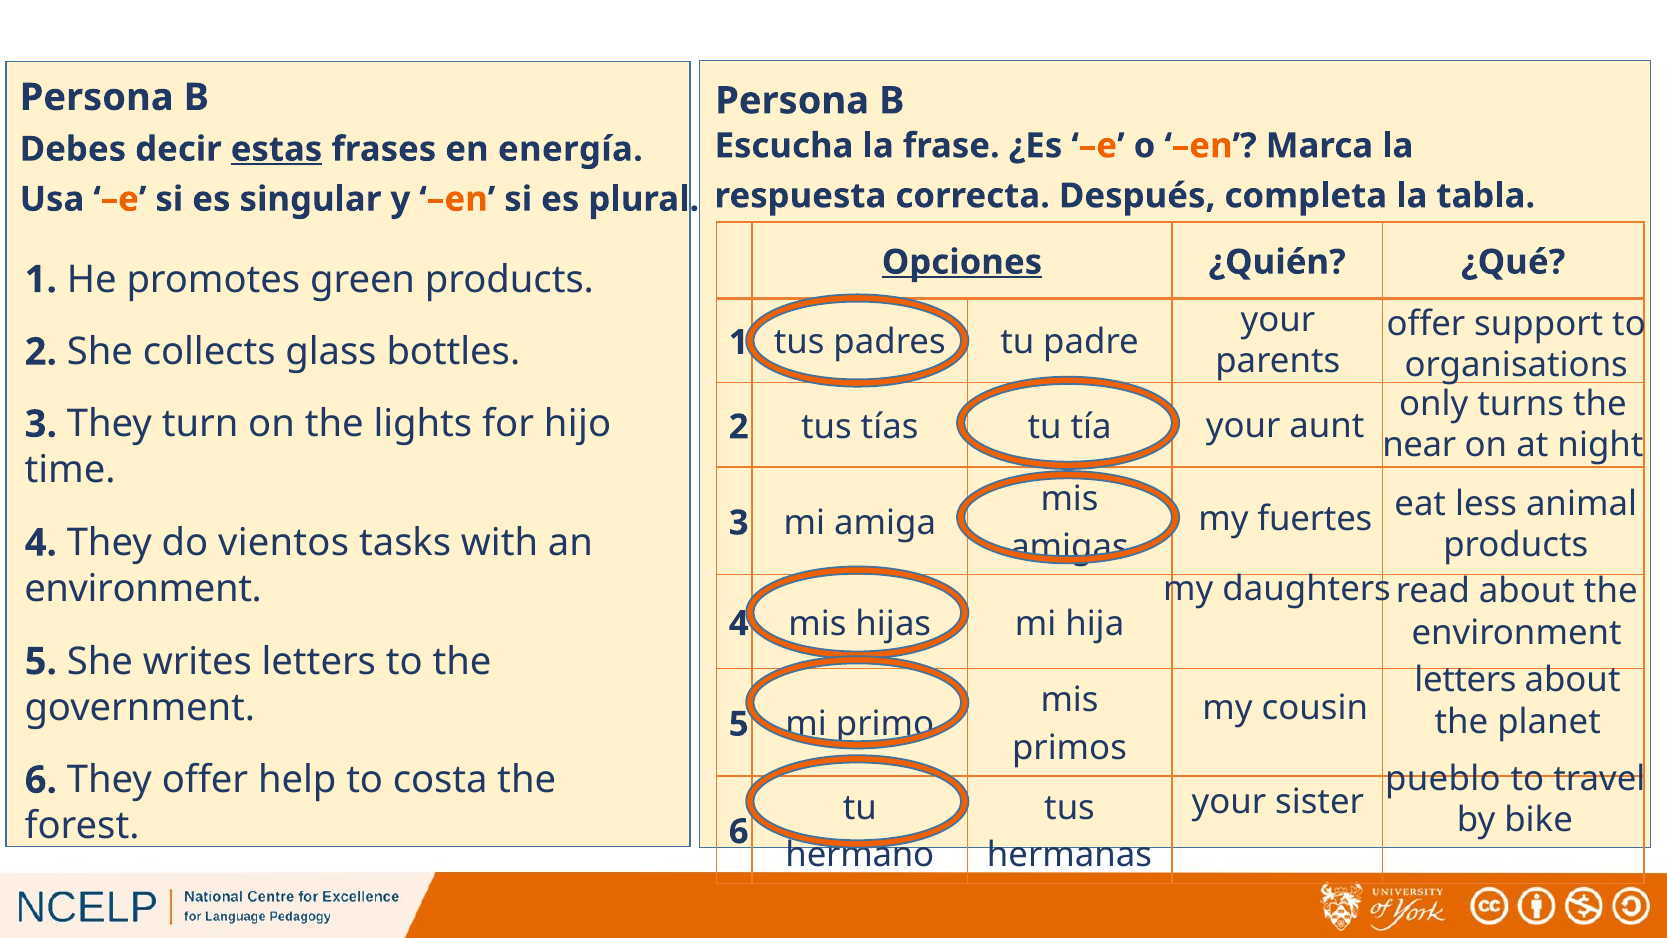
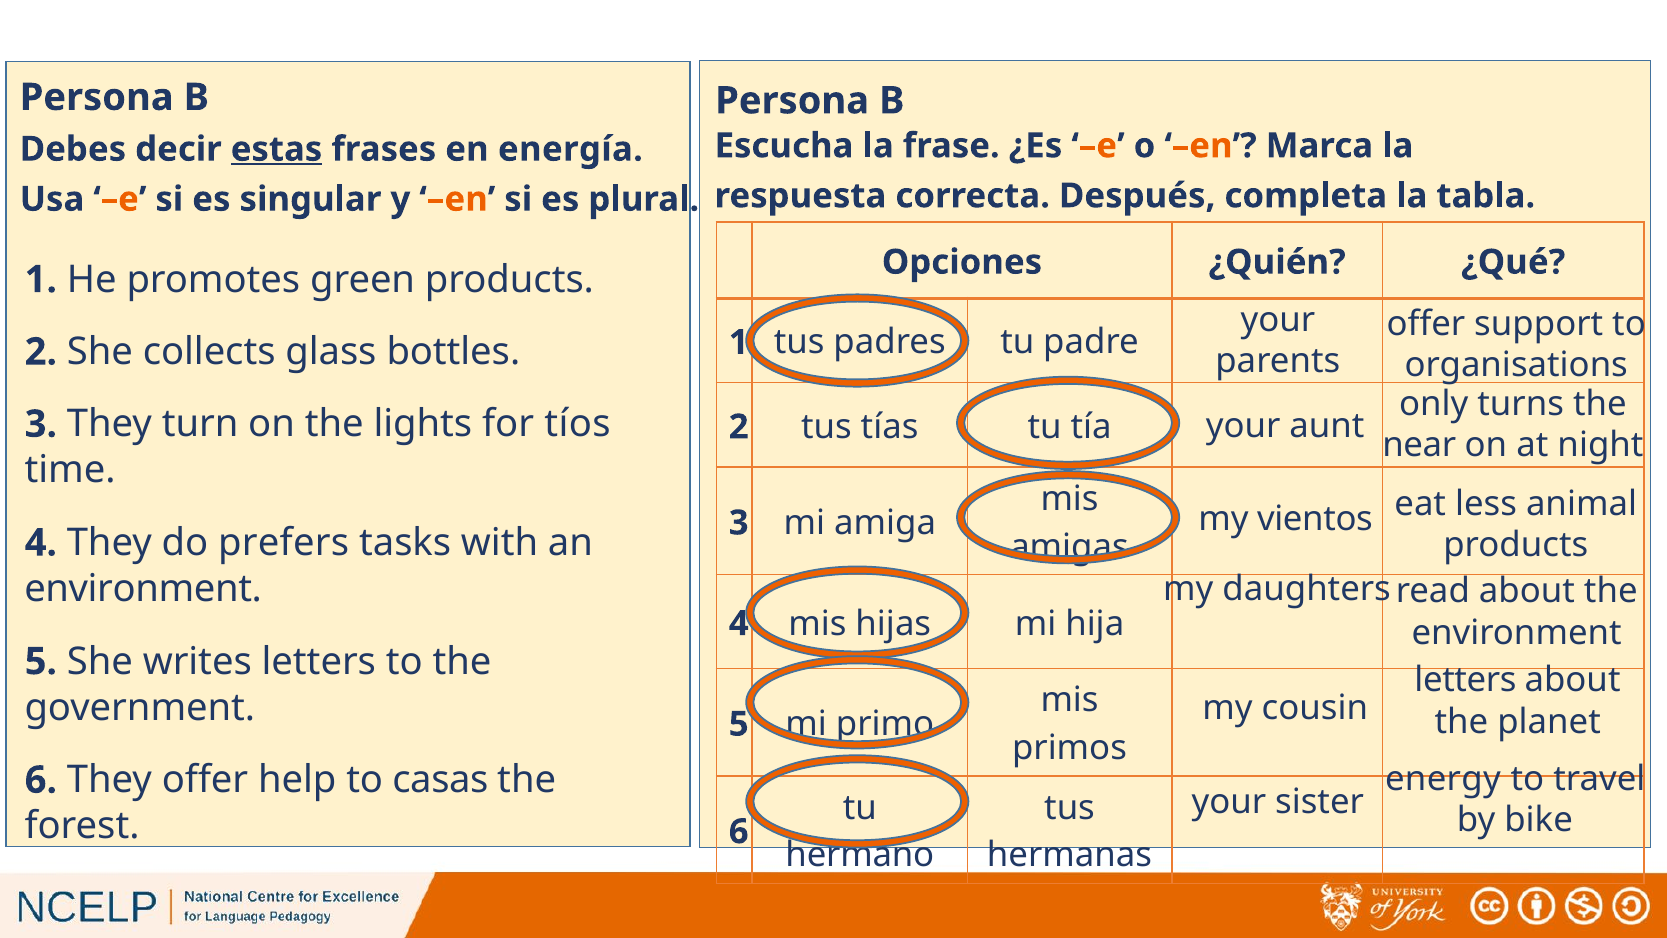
Opciones underline: present -> none (962, 262)
hijo: hijo -> tíos (578, 424)
fuertes: fuertes -> vientos (1315, 519)
vientos: vientos -> prefers (284, 543)
pueblo: pueblo -> energy (1443, 778)
costa: costa -> casas (440, 780)
